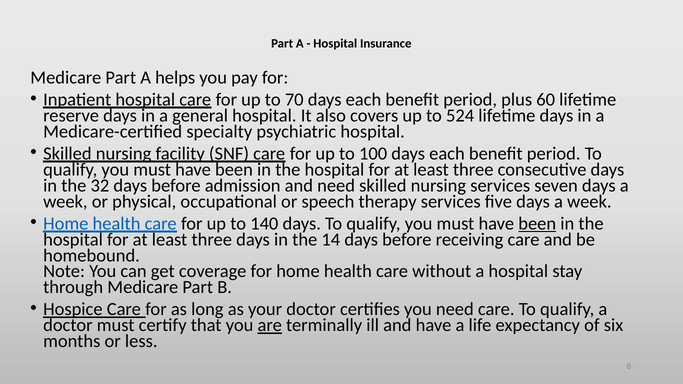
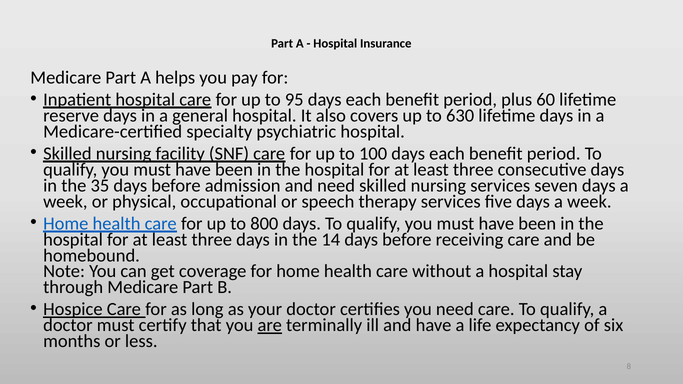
70: 70 -> 95 (294, 100)
524: 524 -> 630 (460, 116)
32: 32 -> 35 (100, 186)
140: 140 -> 800 (264, 224)
been underline: present -> none (537, 224)
